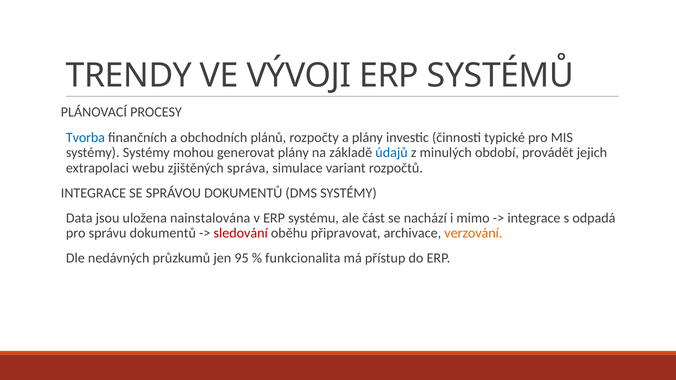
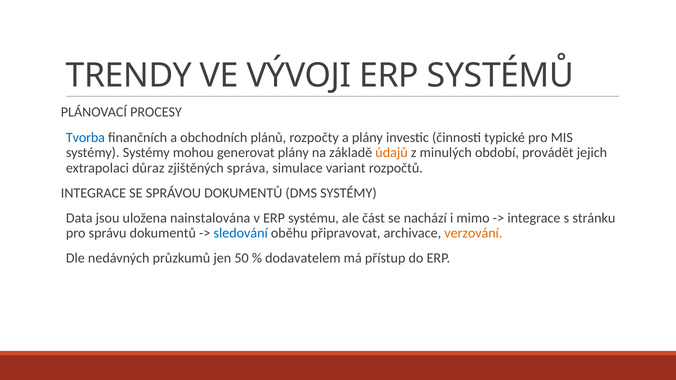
údajů colour: blue -> orange (392, 153)
webu: webu -> důraz (148, 168)
odpadá: odpadá -> stránku (594, 218)
sledování colour: red -> blue (241, 233)
95: 95 -> 50 (242, 258)
funkcionalita: funkcionalita -> dodavatelem (303, 258)
